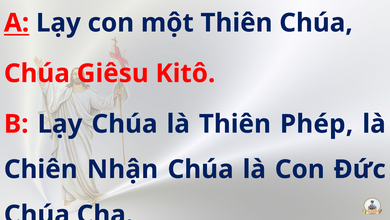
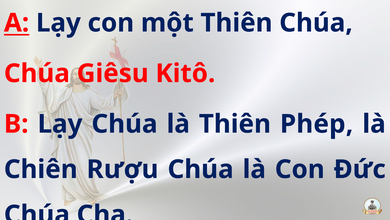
Nhận: Nhận -> Rượu (123, 169)
